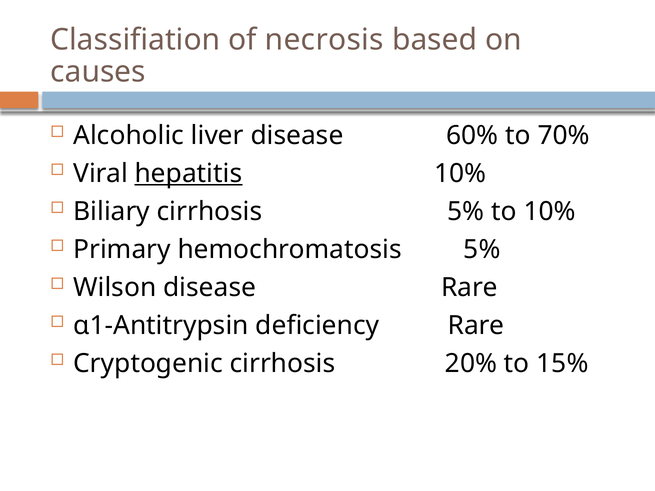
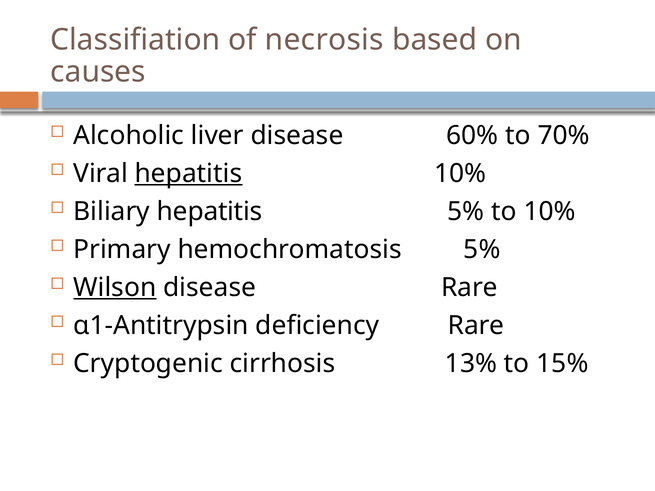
Biliary cirrhosis: cirrhosis -> hepatitis (210, 212)
Wilson underline: none -> present (115, 288)
20%: 20% -> 13% (471, 364)
